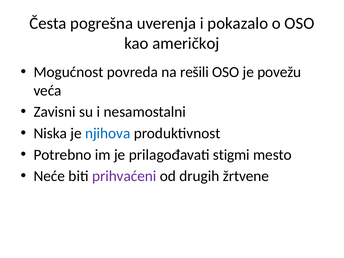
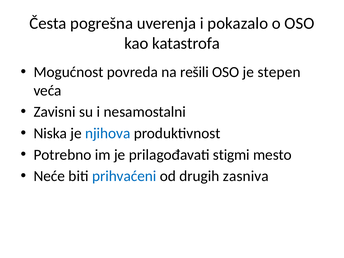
američkoj: američkoj -> katastrofa (186, 43)
povežu: povežu -> stepen (279, 72)
prihvaćeni colour: purple -> blue (124, 176)
žrtvene: žrtvene -> zasniva (246, 176)
